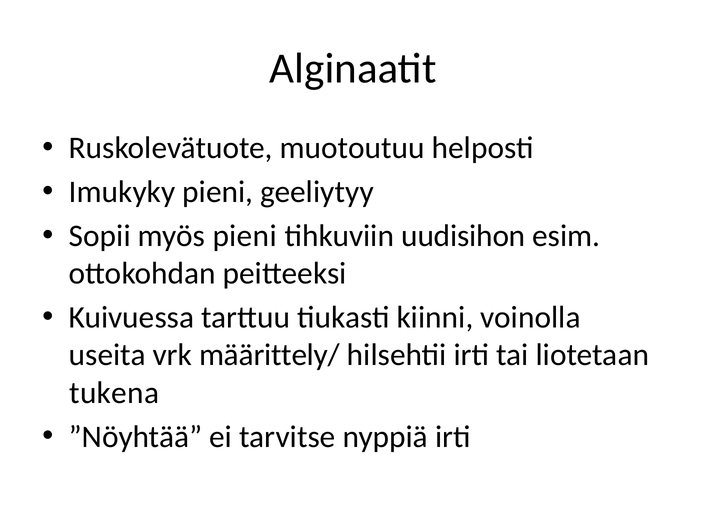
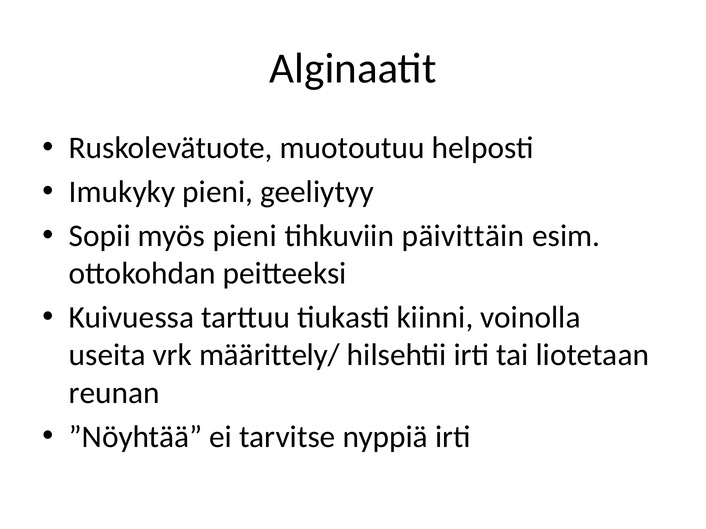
uudisihon: uudisihon -> päivittäin (463, 236)
tukena: tukena -> reunan (114, 393)
